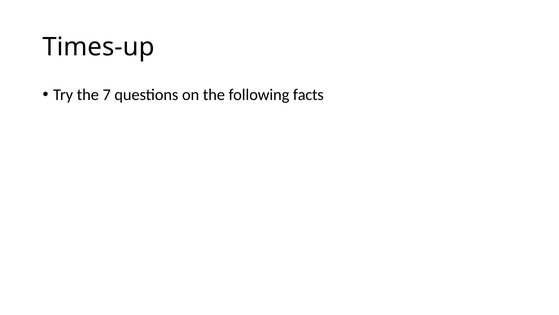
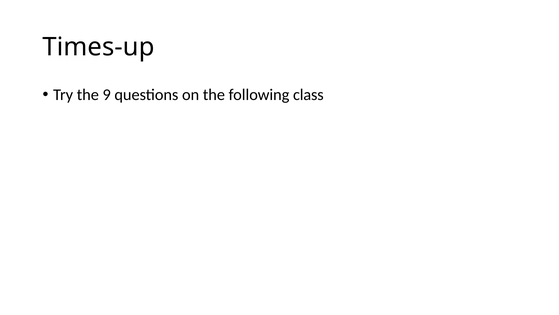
7: 7 -> 9 (107, 95)
facts: facts -> class (308, 95)
